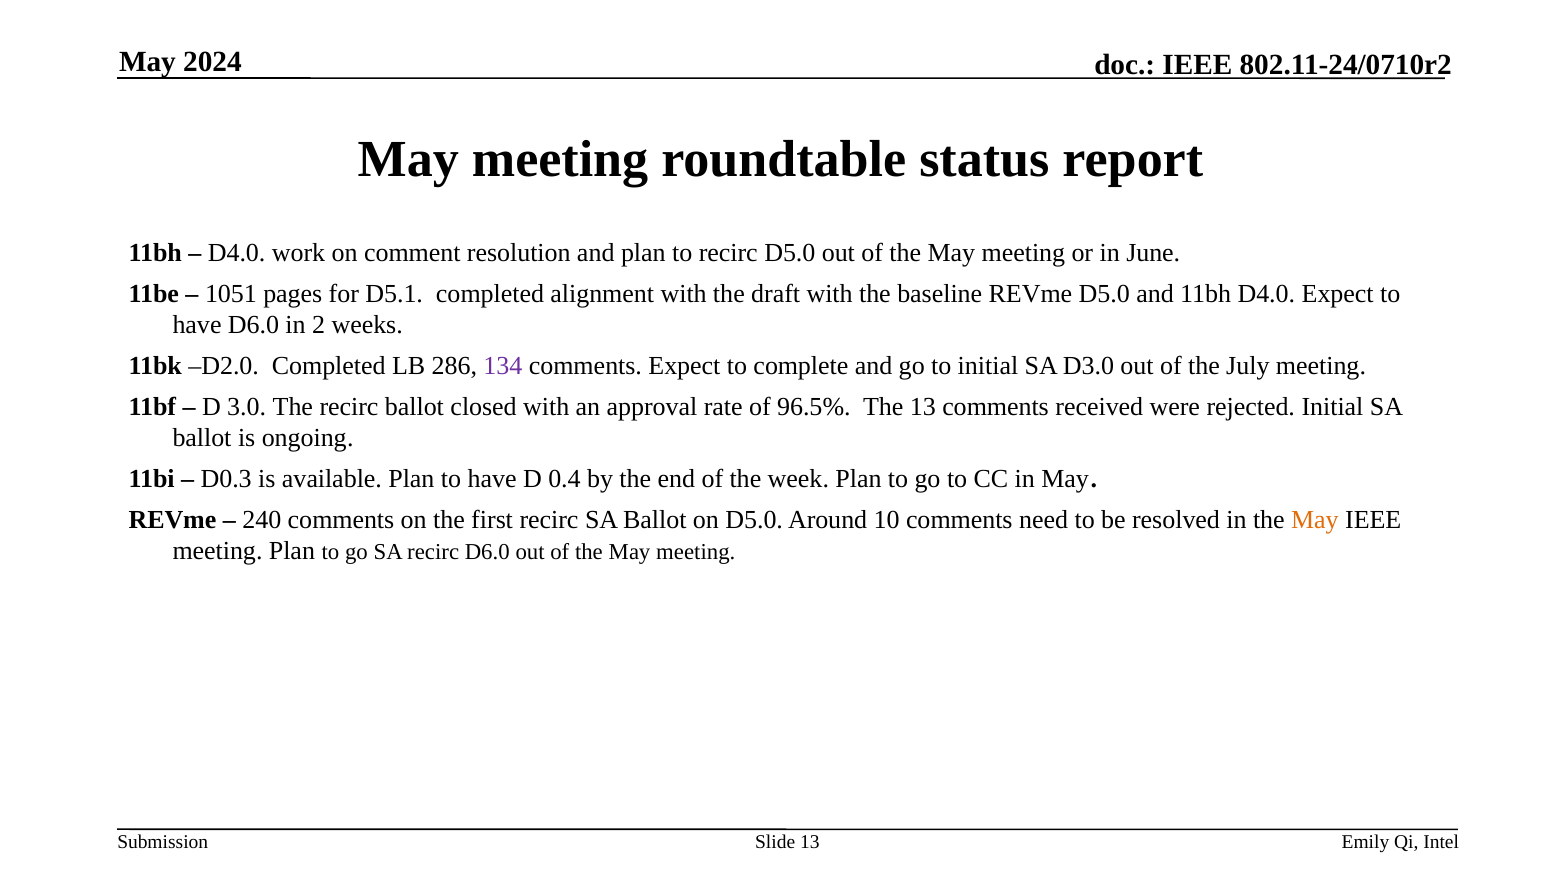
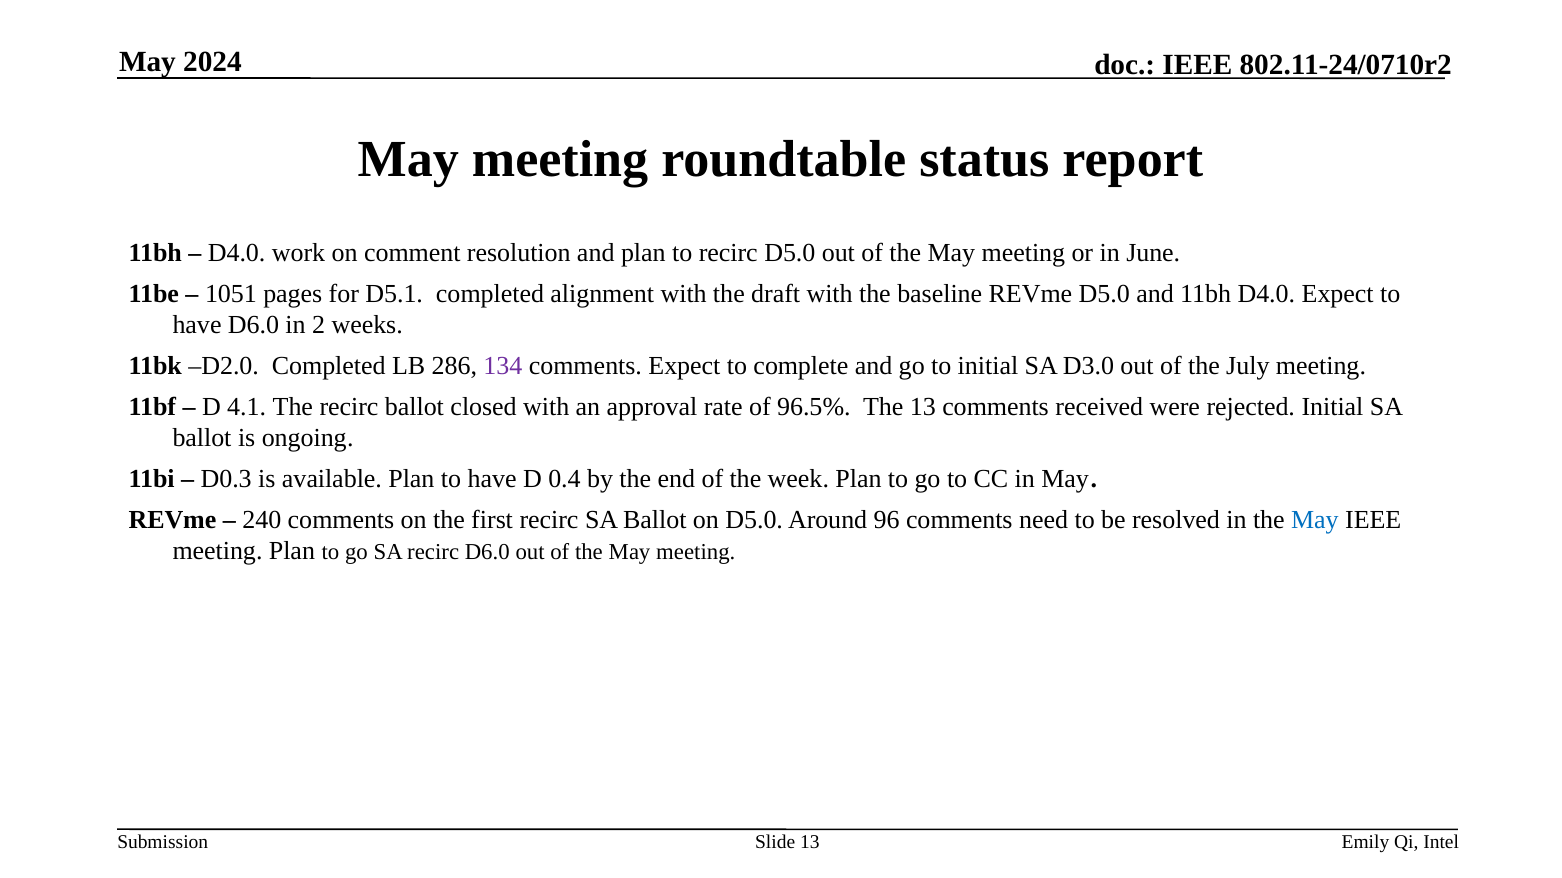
3.0: 3.0 -> 4.1 (247, 407)
10: 10 -> 96 (887, 520)
May colour: orange -> blue (1315, 520)
